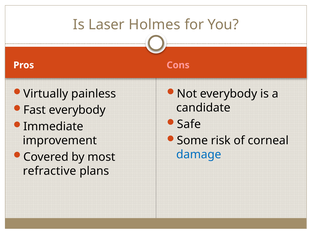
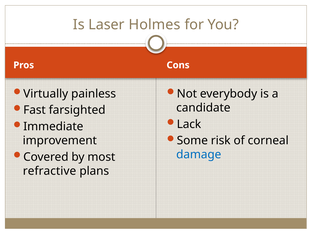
Cons colour: pink -> white (178, 65)
Fast everybody: everybody -> farsighted (77, 110)
Safe: Safe -> Lack (189, 124)
